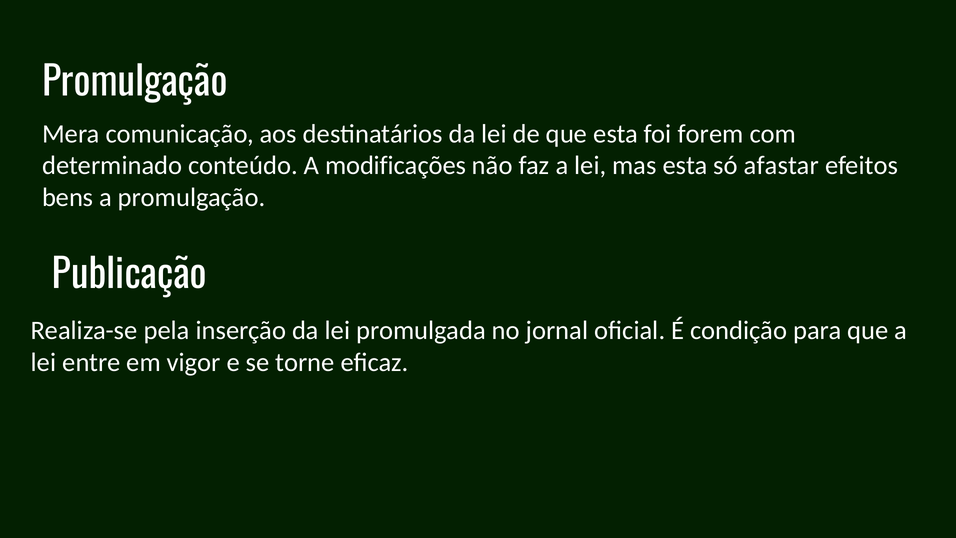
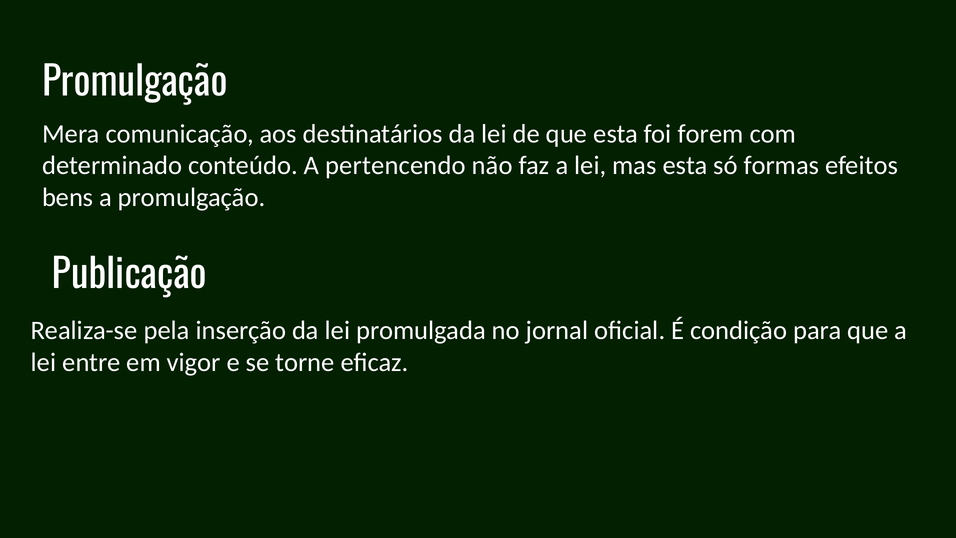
modificações: modificações -> pertencendo (395, 166)
afastar: afastar -> formas (781, 166)
